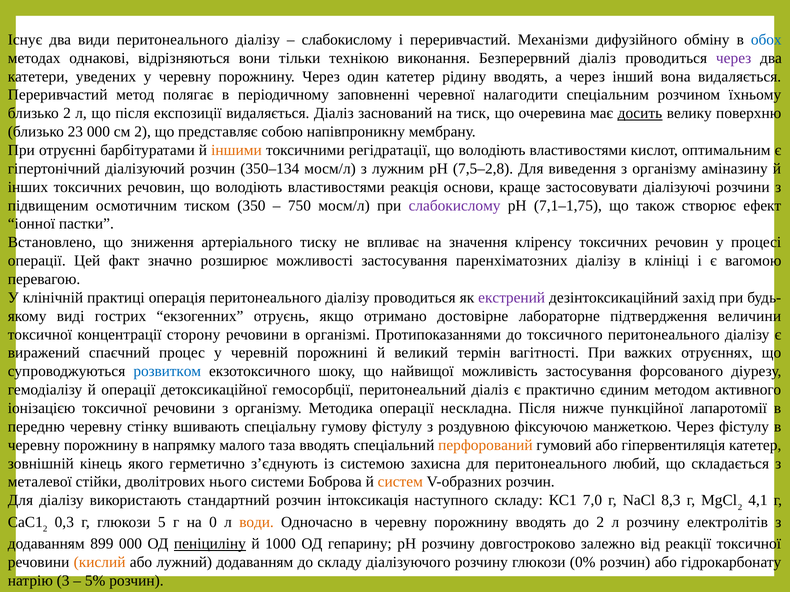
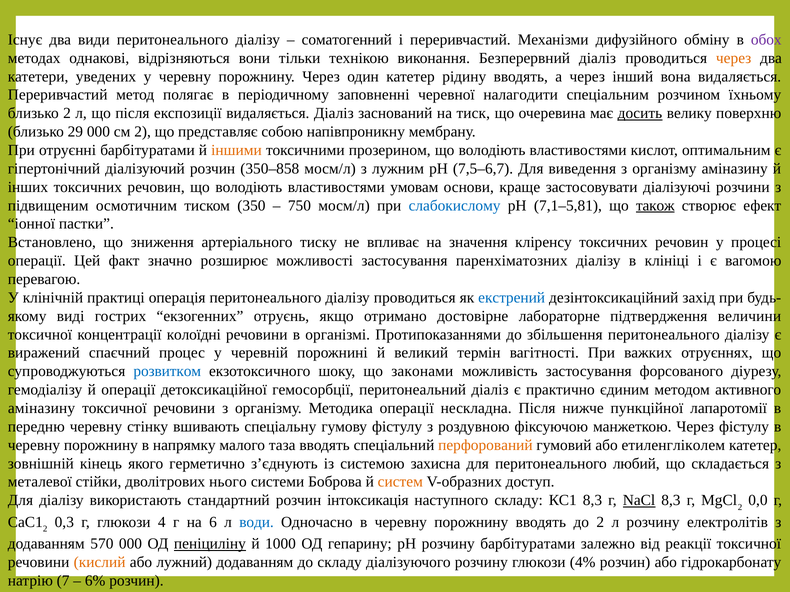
слабокислому: слабокислому -> соматогенний (347, 40)
обох colour: blue -> purple (766, 40)
через colour: purple -> orange (734, 58)
23: 23 -> 29 (75, 132)
регідратації: регідратації -> прозерином (390, 150)
350–134: 350–134 -> 350–858 (270, 169)
7,5–2,8: 7,5–2,8 -> 7,5–6,7 (483, 169)
реакція: реакція -> умовам (414, 187)
слабокислому colour: purple -> blue (455, 206)
7,1–1,75: 7,1–1,75 -> 7,1–5,81 (568, 206)
також underline: none -> present (655, 206)
екстрений colour: purple -> blue (512, 298)
сторону: сторону -> колоїдні (194, 335)
токсичного: токсичного -> збільшення (565, 335)
найвищої: найвищої -> законами (422, 372)
іонізацією: іонізацією -> аміназину (42, 409)
гіпервентиляція: гіпервентиляція -> етиленгліколем (673, 445)
V-образних розчин: розчин -> доступ (530, 482)
КС1 7,0: 7,0 -> 8,3 (592, 501)
NaCl underline: none -> present (639, 501)
4,1: 4,1 -> 0,0 (758, 501)
5: 5 -> 4 (162, 522)
0: 0 -> 6 (213, 522)
води colour: orange -> blue (257, 522)
899: 899 -> 570 (102, 544)
розчину довгостроково: довгостроково -> барбітуратами (528, 544)
0%: 0% -> 4% (583, 563)
3: 3 -> 7 (63, 581)
5%: 5% -> 6% (95, 581)
